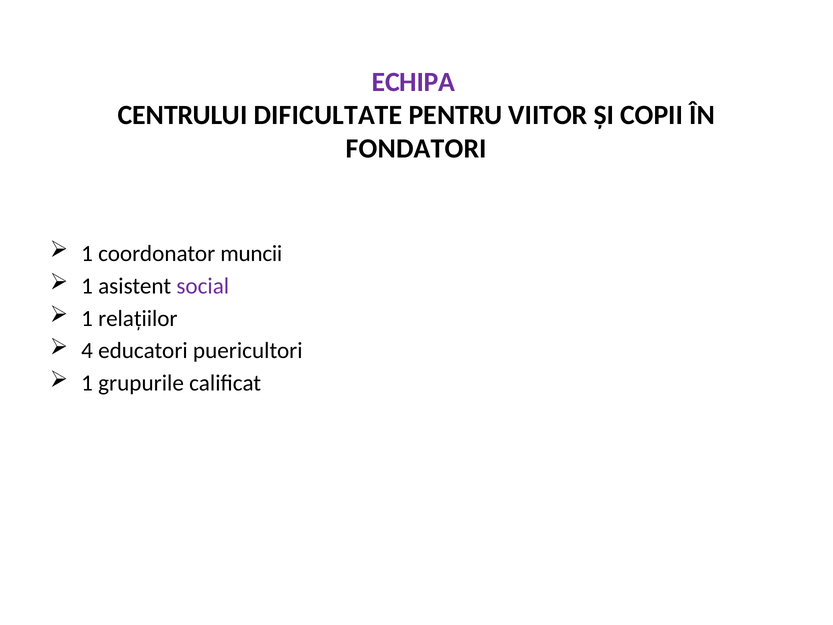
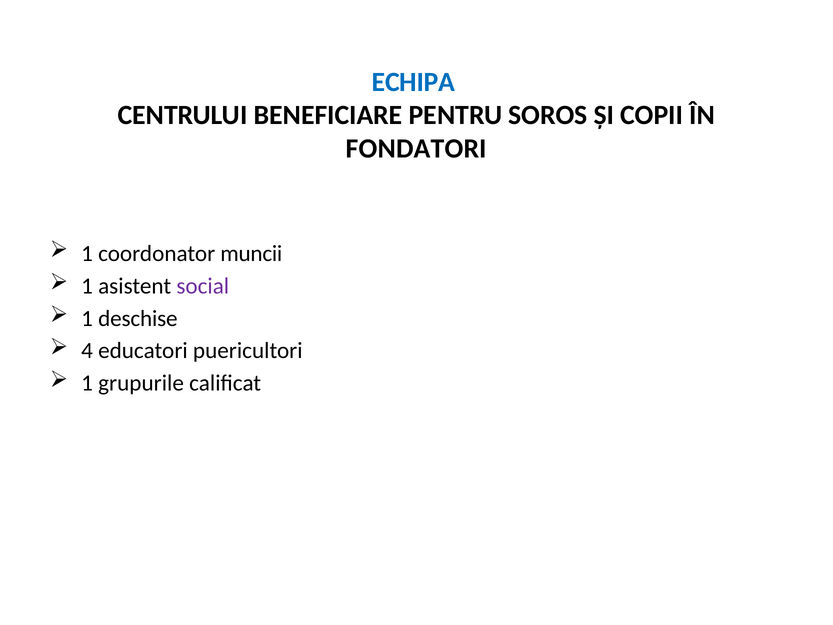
ECHIPA colour: purple -> blue (413, 82)
DIFICULTATE: DIFICULTATE -> BENEFICIARE (328, 115)
VIITOR: VIITOR -> SOROS (548, 115)
relaţiilor: relaţiilor -> deschise (138, 318)
